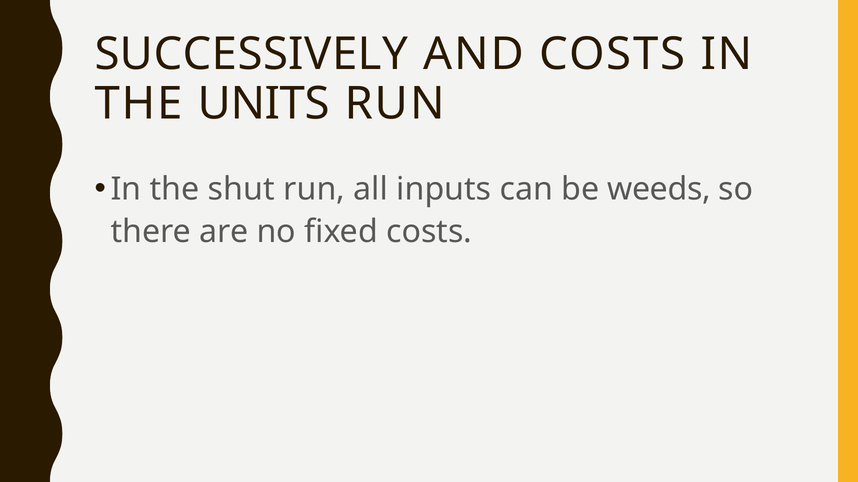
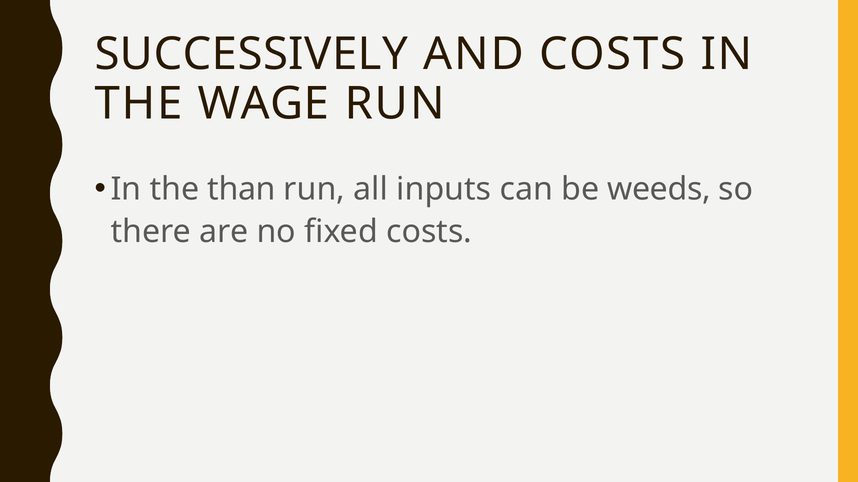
UNITS: UNITS -> WAGE (263, 104)
shut: shut -> than (242, 189)
